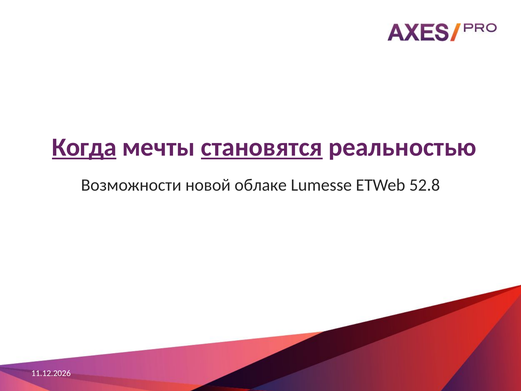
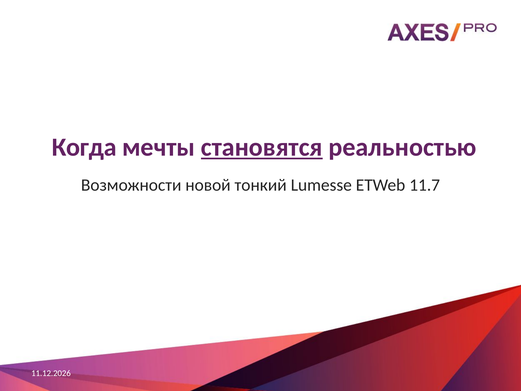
Когда underline: present -> none (84, 147)
облаке: облаке -> тонкий (261, 185)
52.8: 52.8 -> 11.7 (425, 185)
